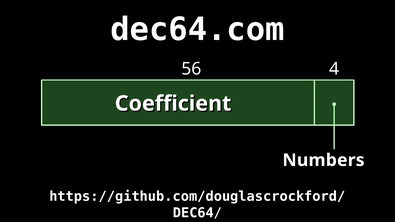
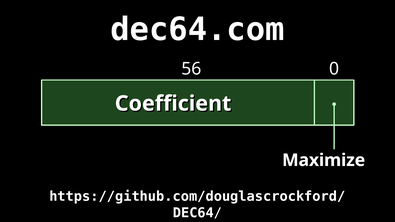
4: 4 -> 0 (334, 69)
Numbers: Numbers -> Maximize (324, 160)
